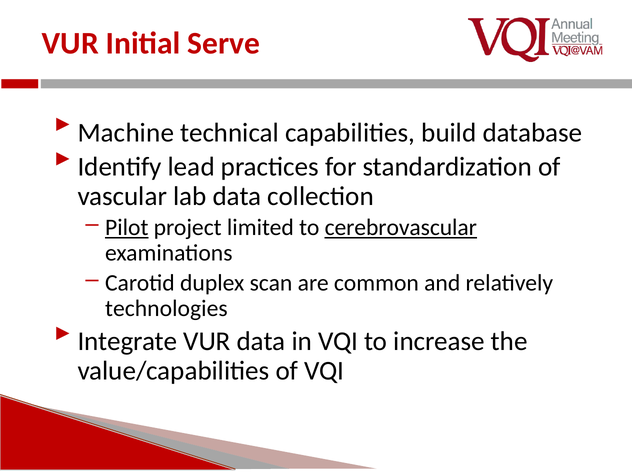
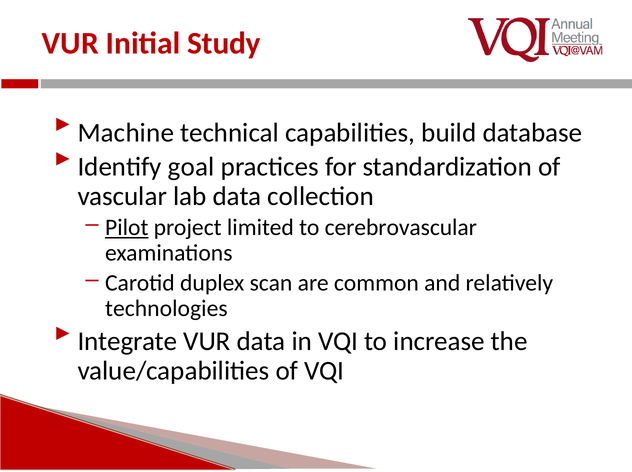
Serve: Serve -> Study (224, 43)
lead: lead -> goal (191, 167)
cerebrovascular underline: present -> none (401, 228)
